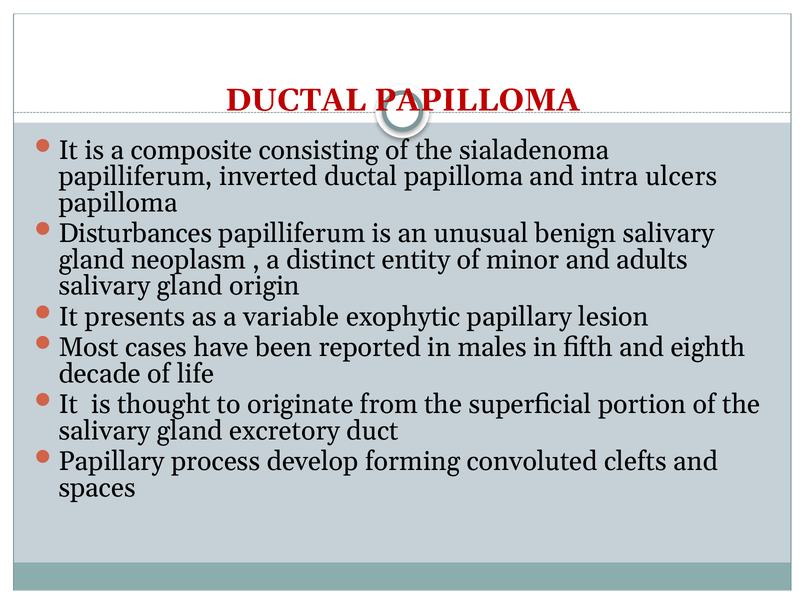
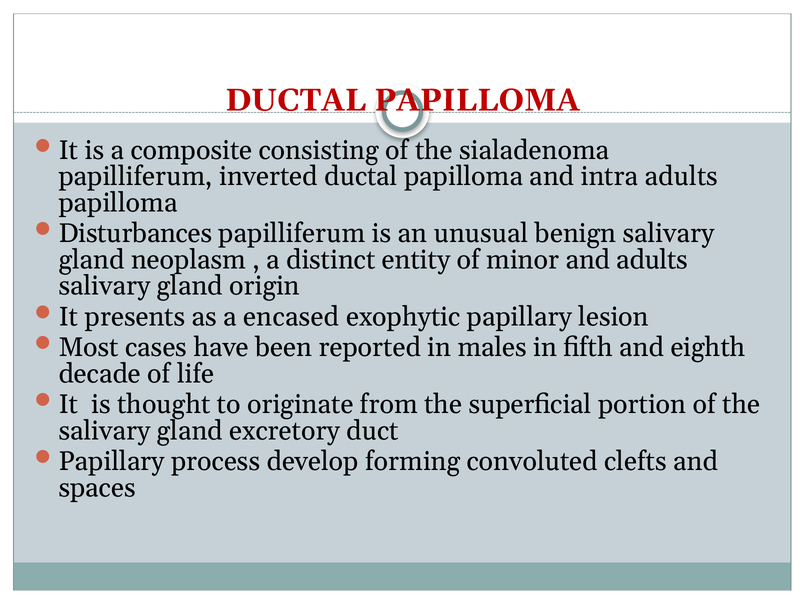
intra ulcers: ulcers -> adults (681, 176)
variable: variable -> encased (291, 317)
